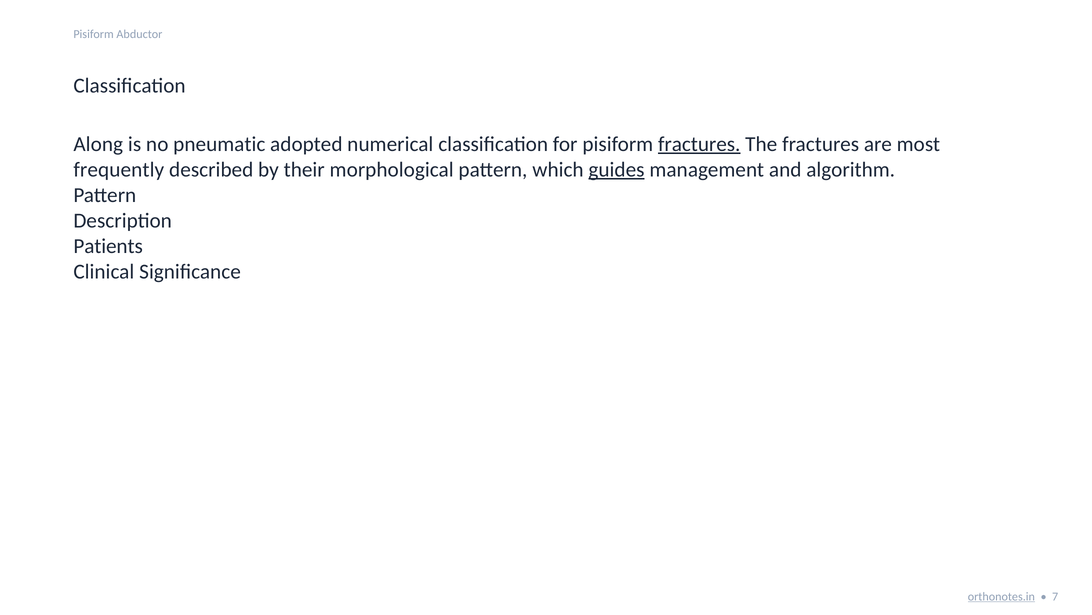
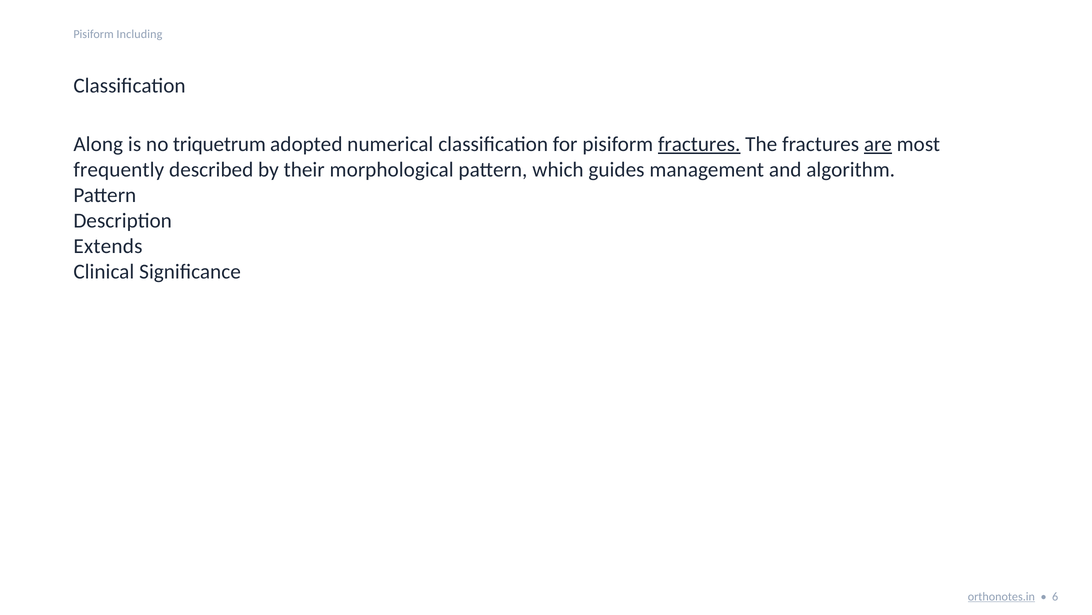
Abductor: Abductor -> Including (139, 34)
pneumatic: pneumatic -> triquetrum (219, 144)
are underline: none -> present (878, 144)
guides underline: present -> none (616, 169)
Patients: Patients -> Extends (108, 246)
7: 7 -> 6 (1055, 596)
